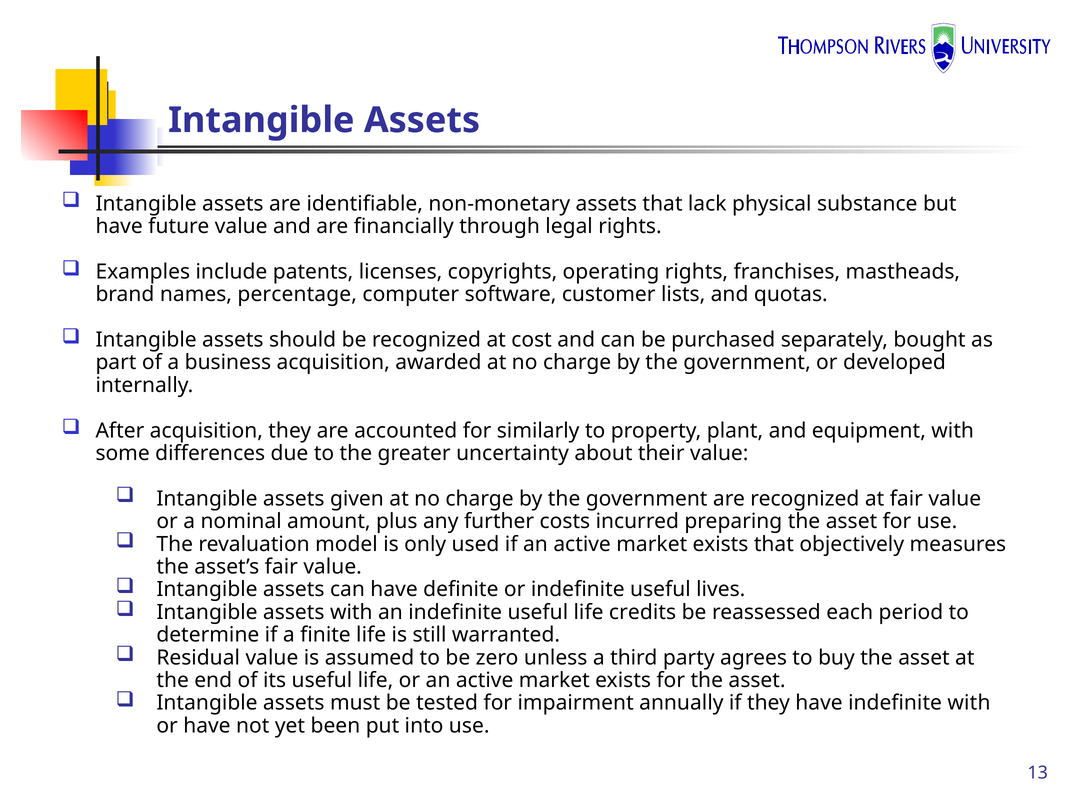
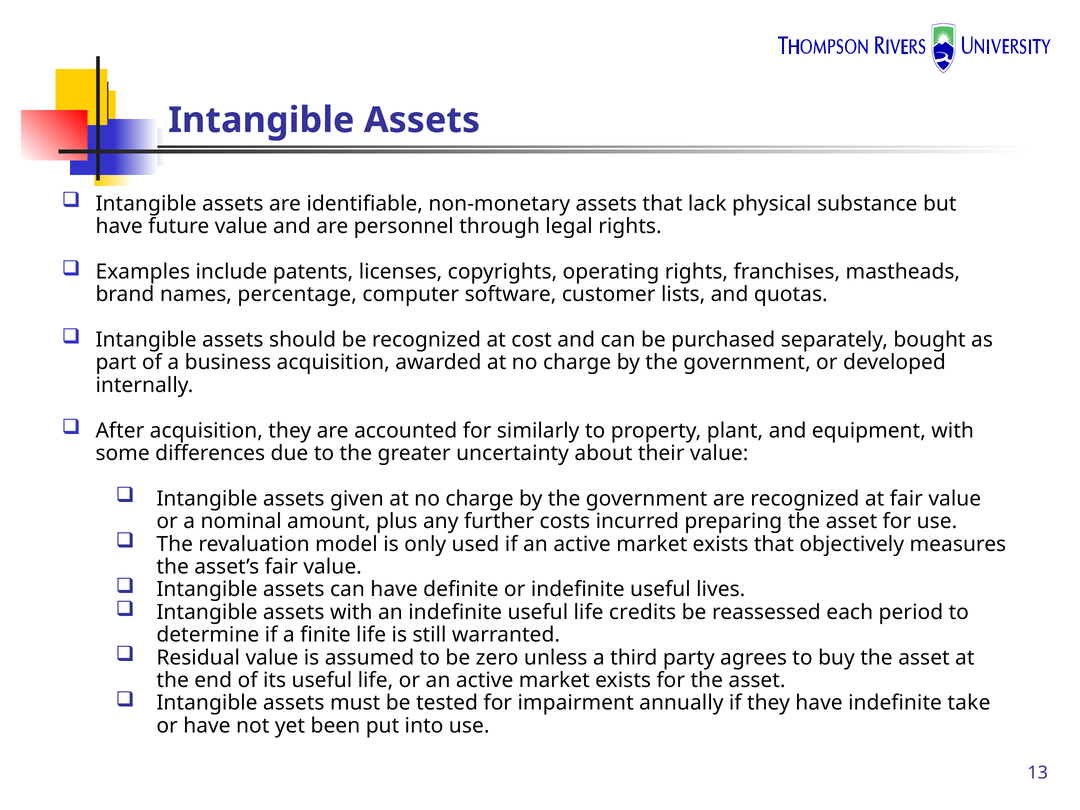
financially: financially -> personnel (404, 226)
indefinite with: with -> take (969, 703)
